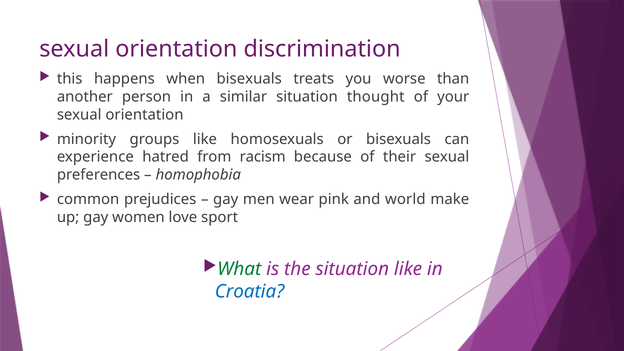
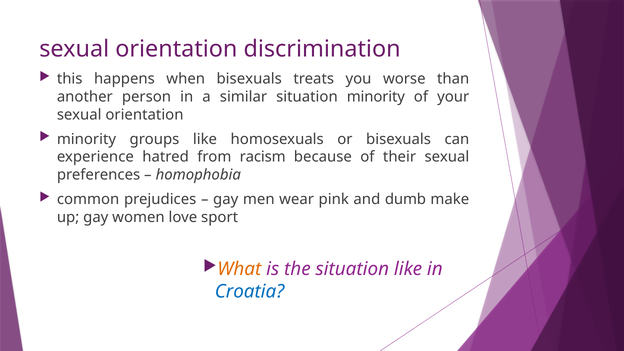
situation thought: thought -> minority (376, 97)
world: world -> dumb (405, 199)
What colour: green -> orange (239, 269)
